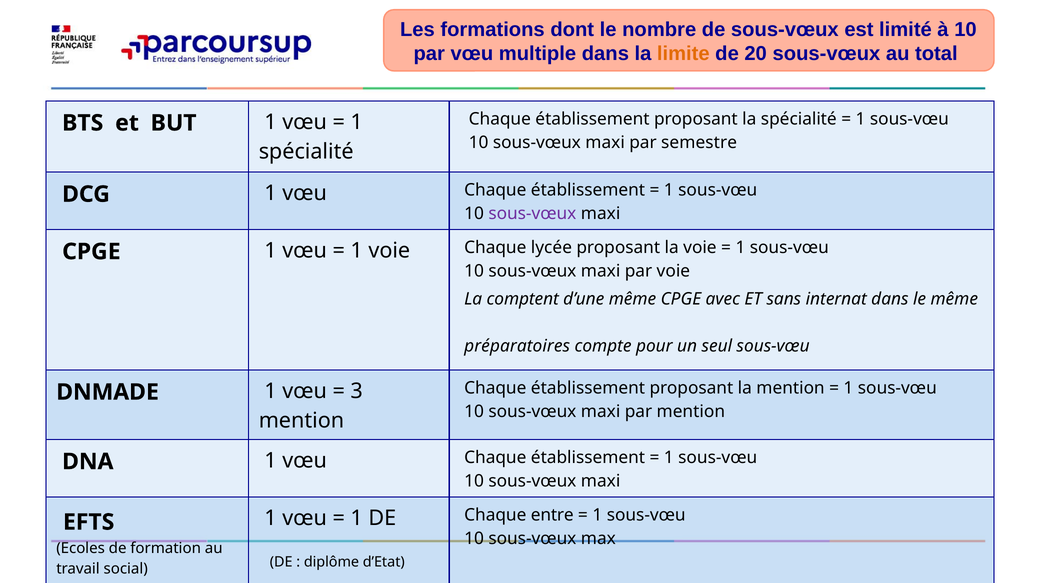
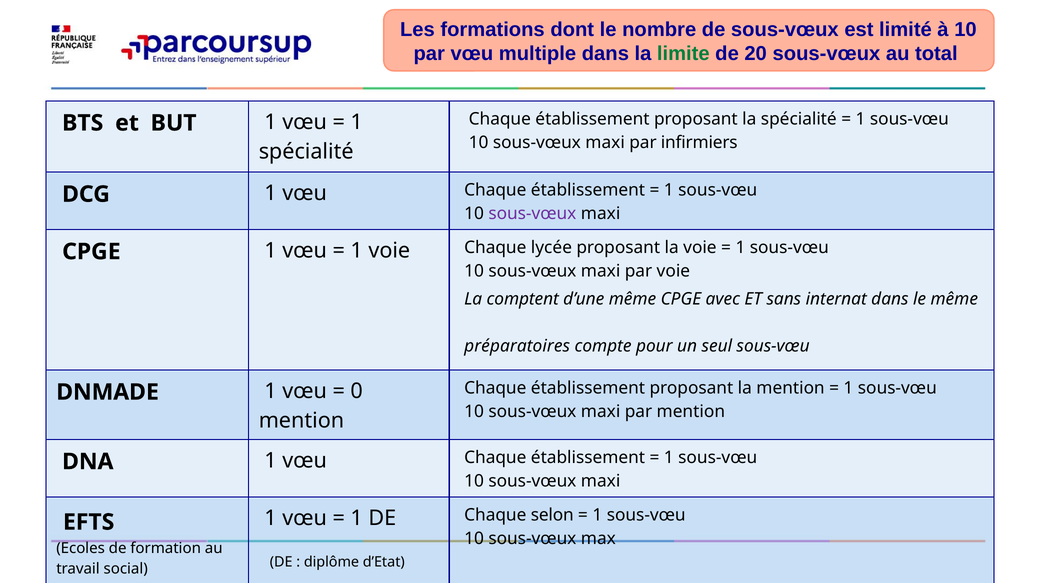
limite colour: orange -> green (683, 54)
semestre: semestre -> infirmiers (699, 142)
3: 3 -> 0 (357, 391)
entre: entre -> selon (552, 515)
